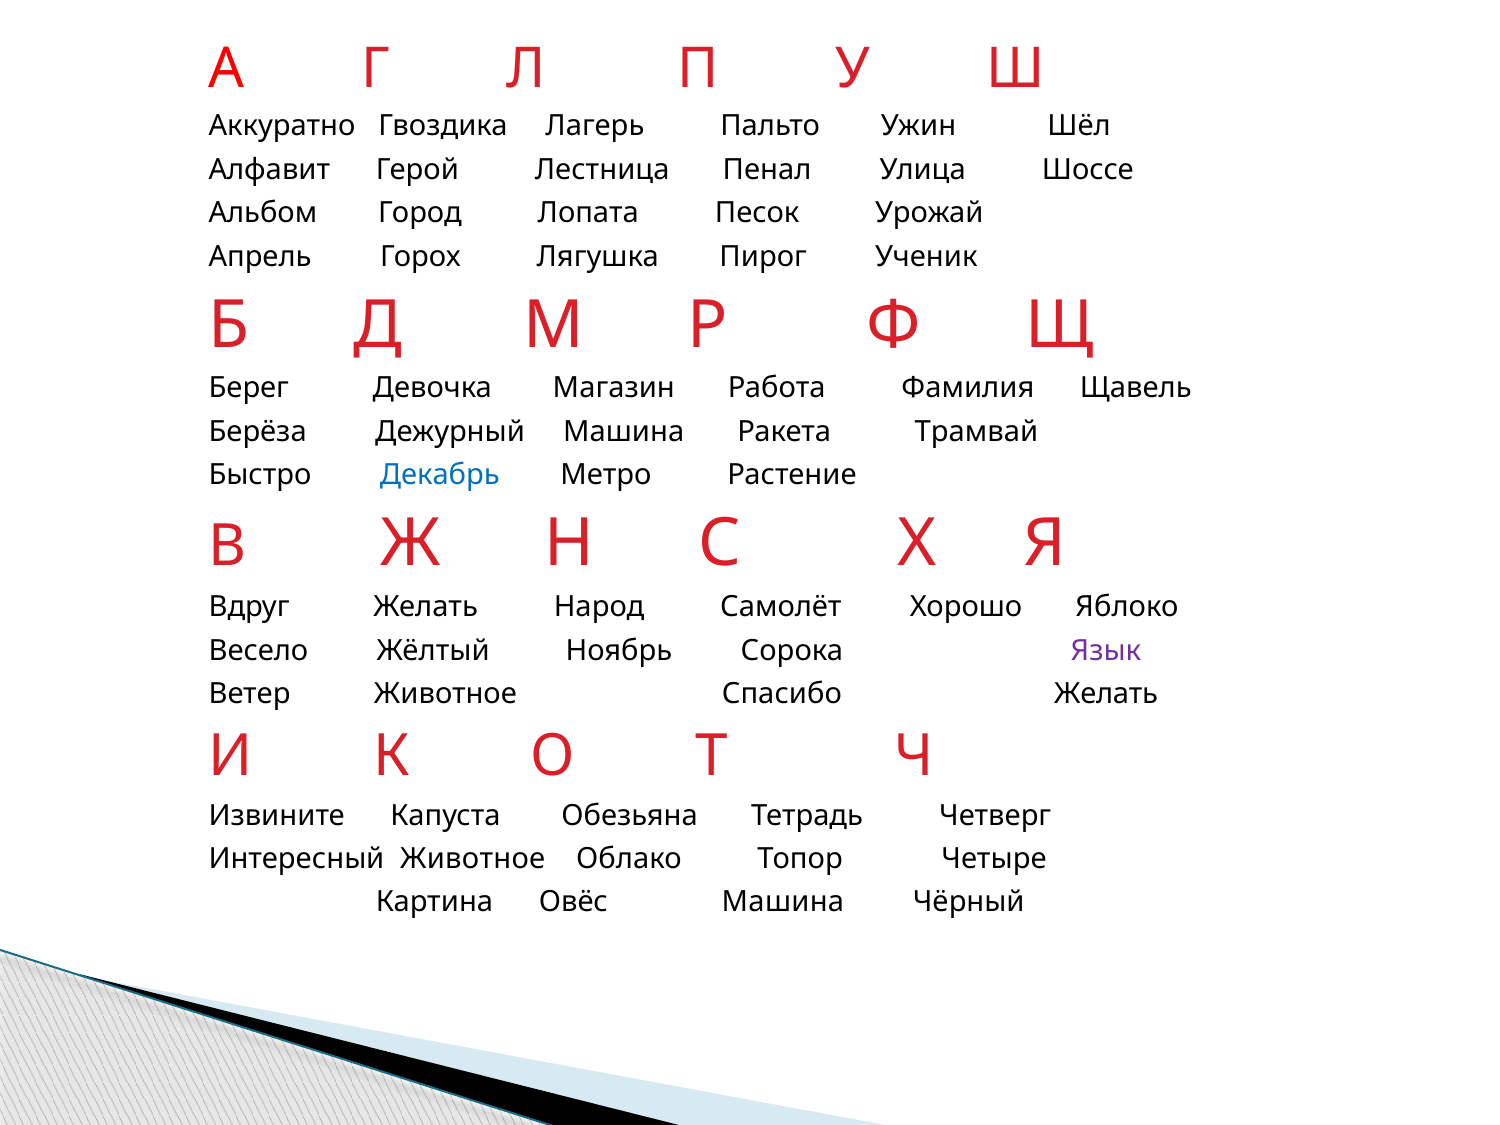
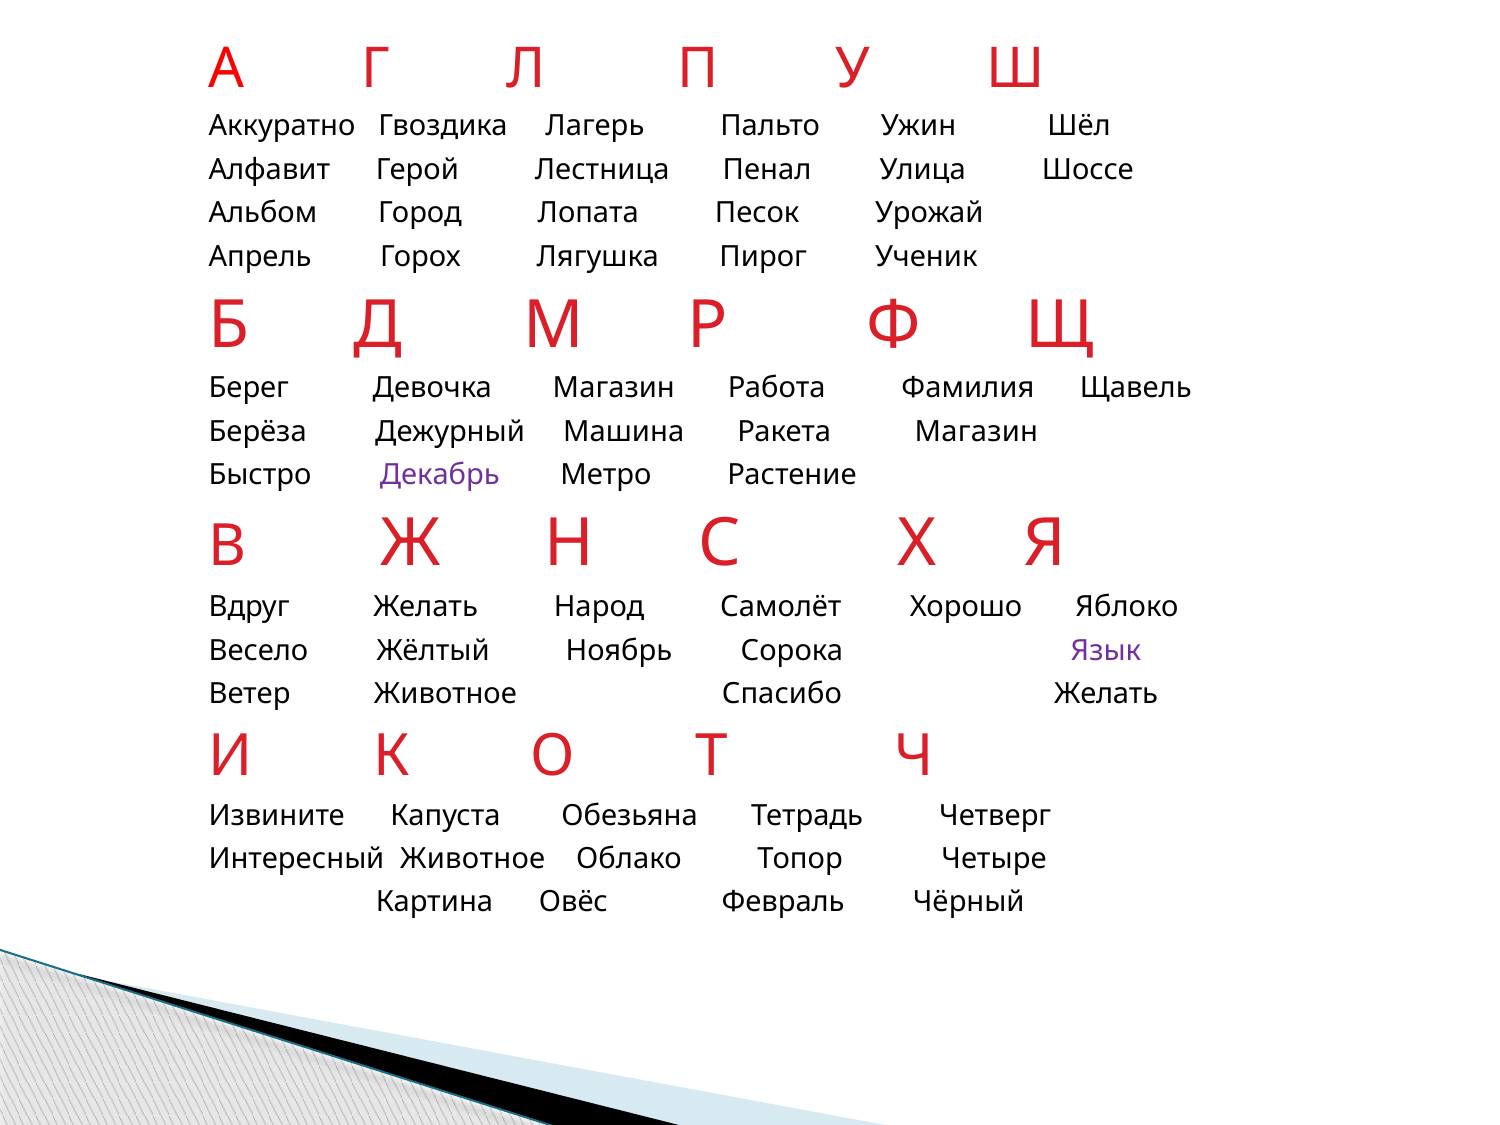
Ракета Трамвай: Трамвай -> Магазин (976, 432)
Декабрь colour: blue -> purple (440, 475)
Овёс Машина: Машина -> Февраль (783, 902)
